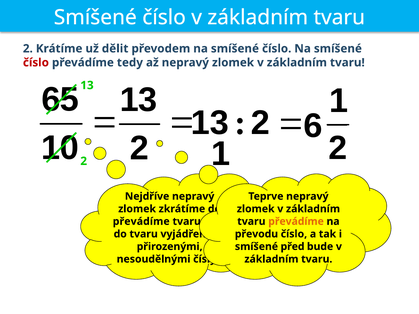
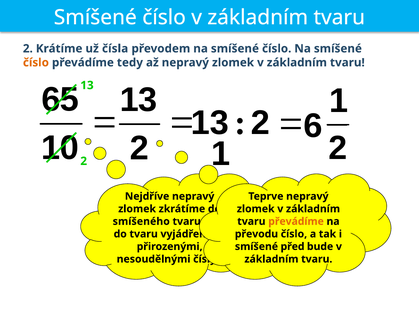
dělit: dělit -> čísla (115, 49)
číslo colour: red -> orange (36, 63)
převádíme: převádíme -> smíšeného (141, 222)
